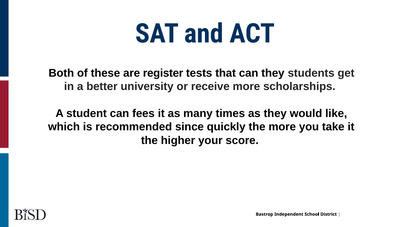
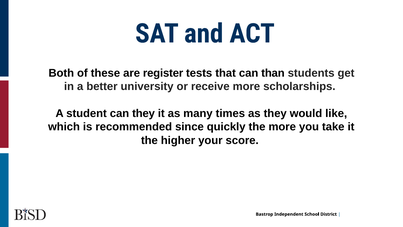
can they: they -> than (273, 73)
can fees: fees -> they (144, 113)
